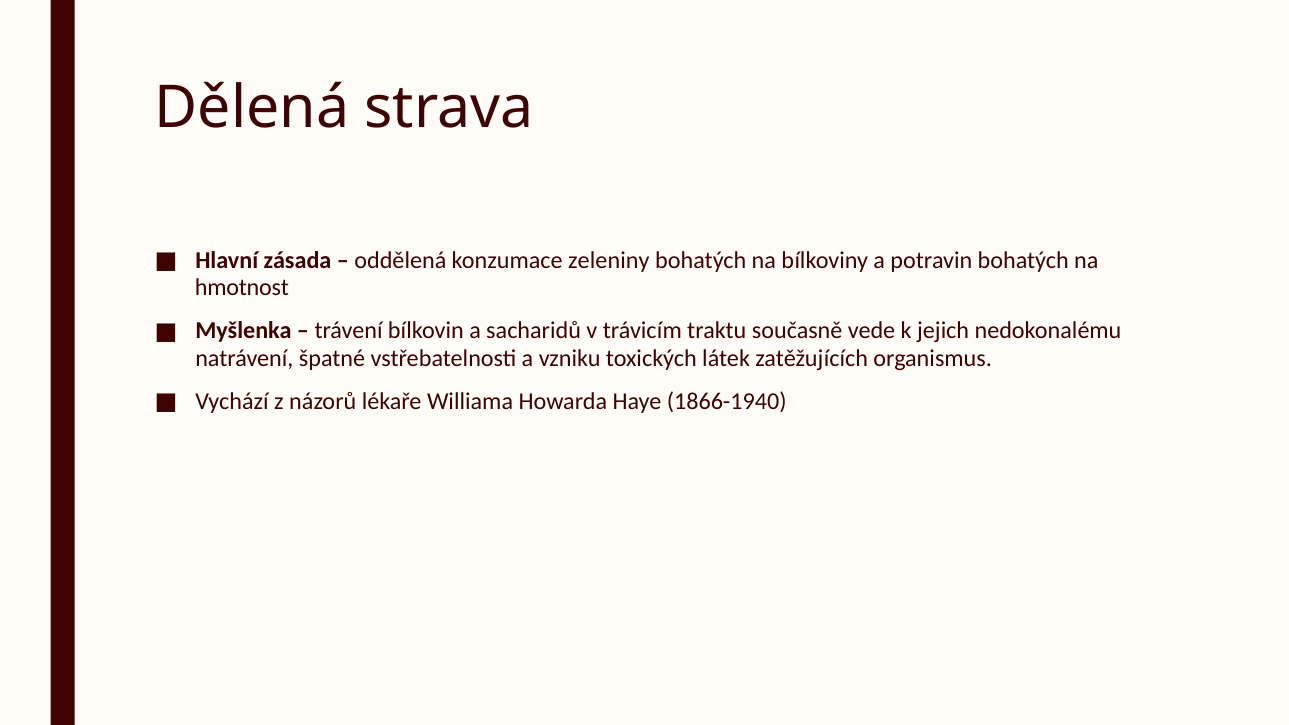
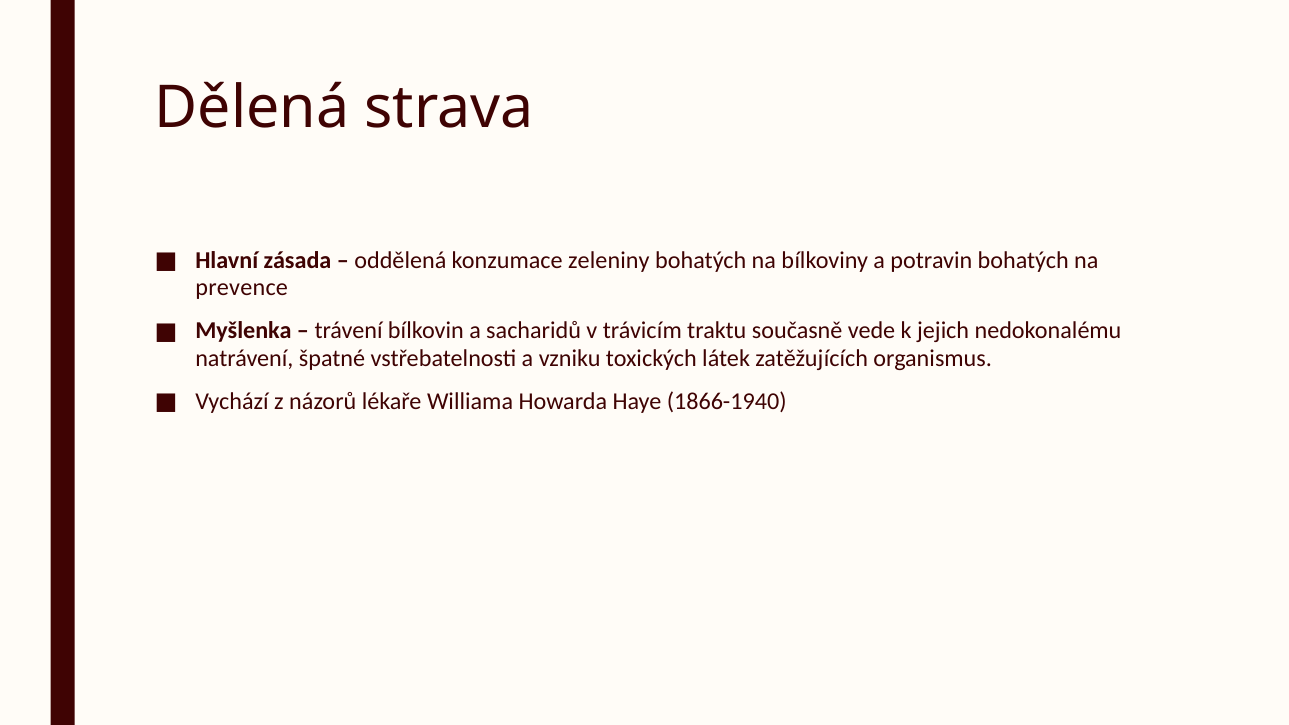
hmotnost: hmotnost -> prevence (242, 288)
